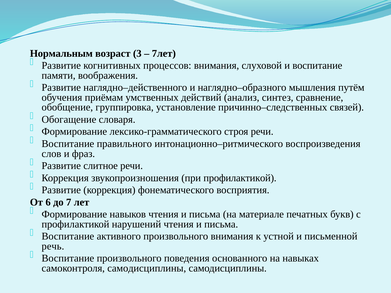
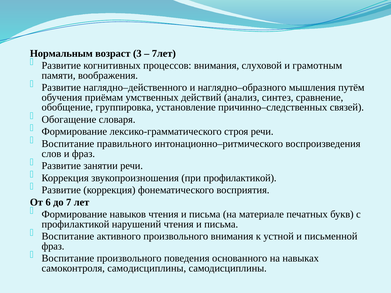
и воспитание: воспитание -> грамотным (317, 66)
слитное: слитное -> занятии (101, 166)
речь: речь -> фраз (53, 246)
